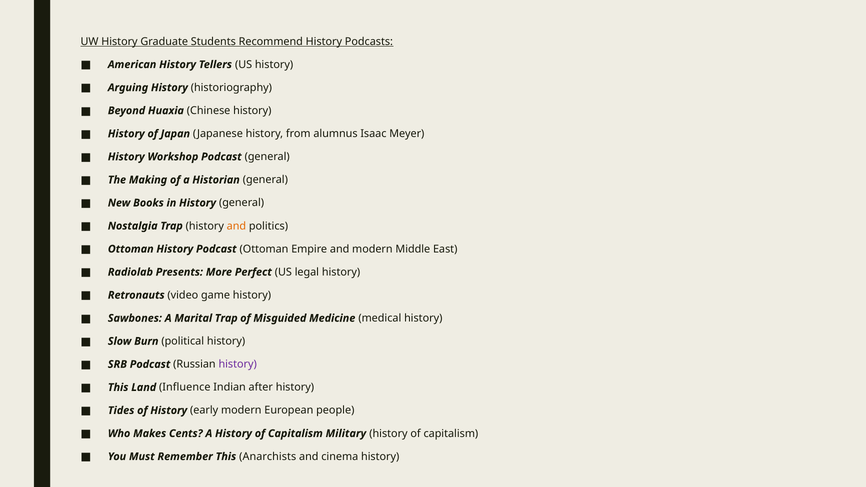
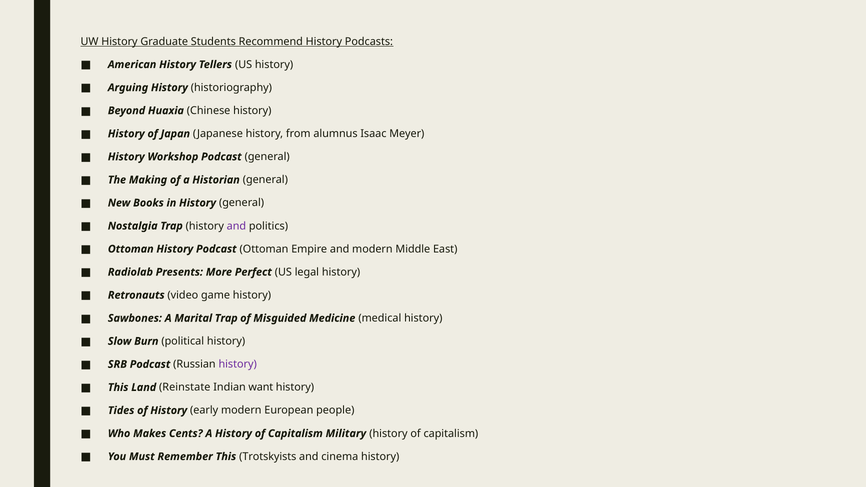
and colour: orange -> purple (236, 226)
Influence: Influence -> Reinstate (185, 387)
after: after -> want (261, 387)
Anarchists: Anarchists -> Trotskyists (268, 457)
